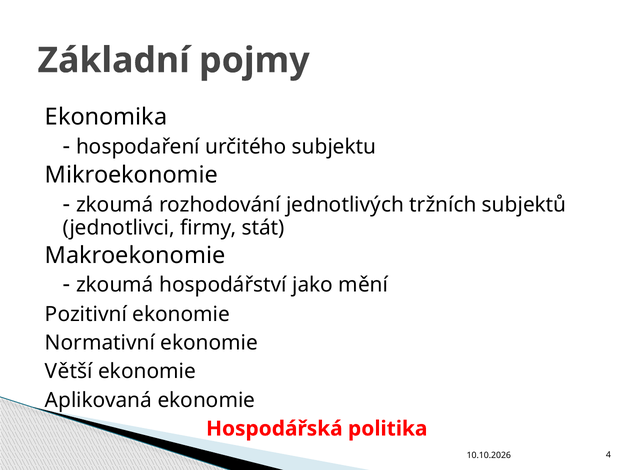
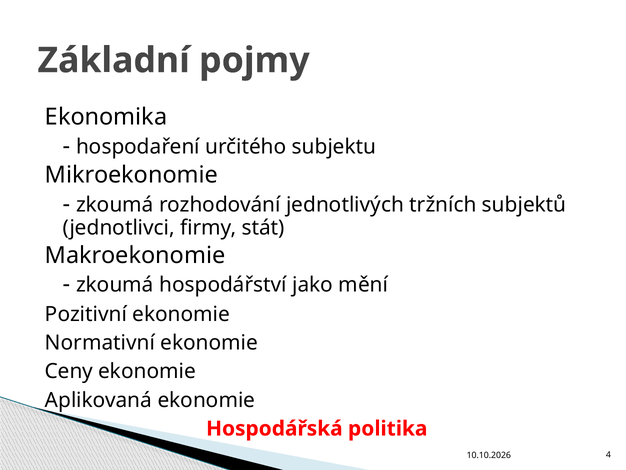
Větší: Větší -> Ceny (69, 371)
